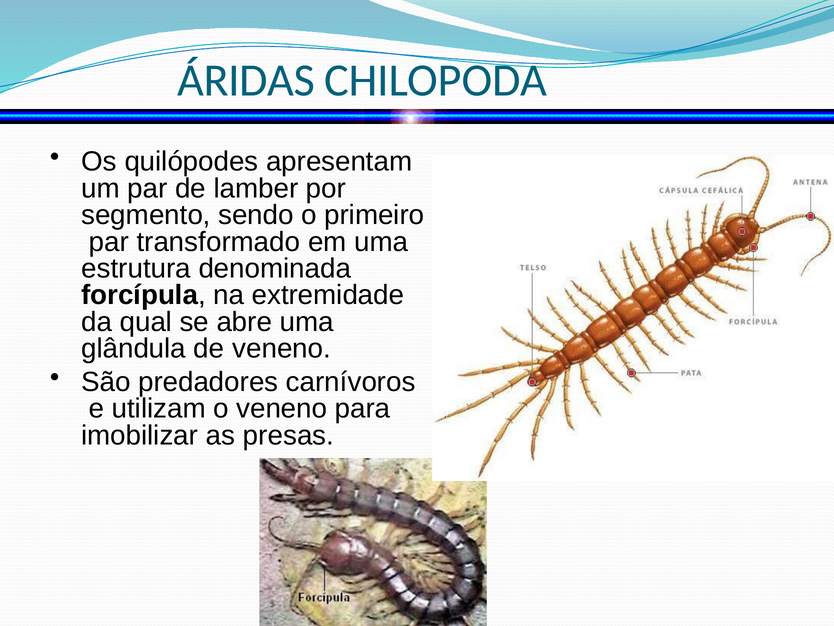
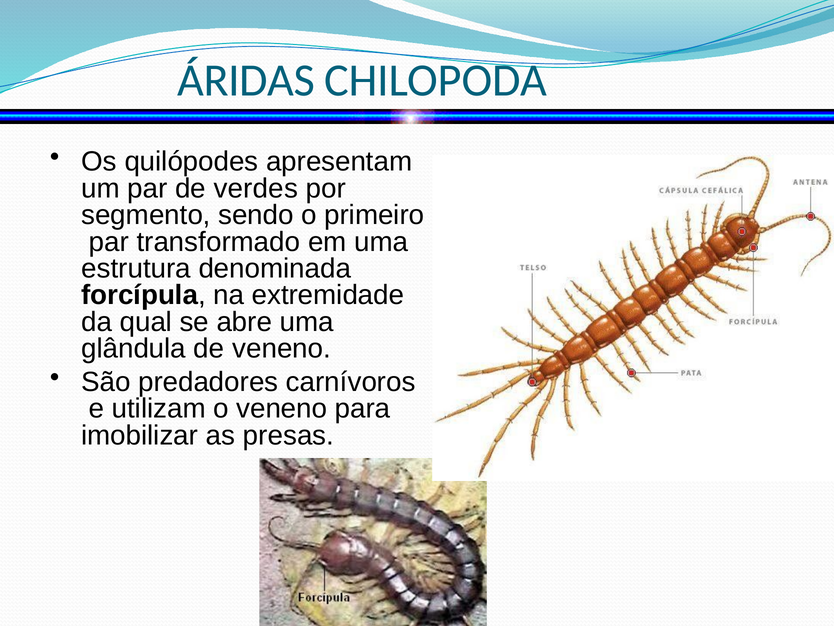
lamber: lamber -> verdes (256, 188)
